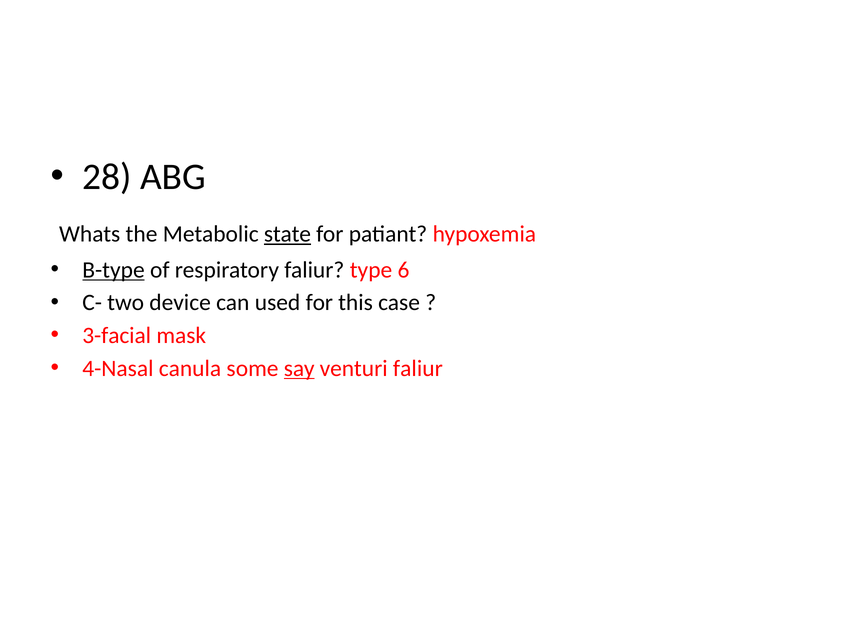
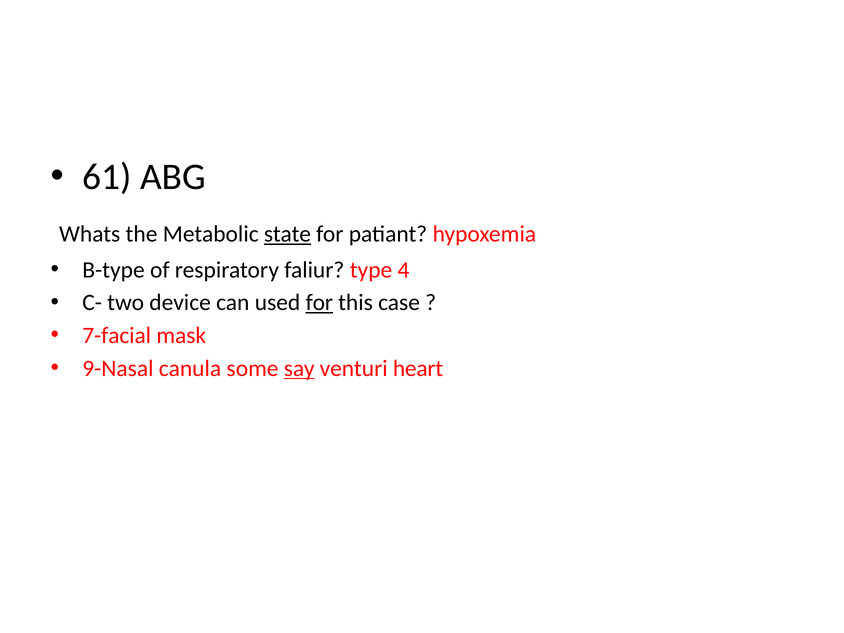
28: 28 -> 61 (107, 177)
B-type underline: present -> none (113, 270)
6: 6 -> 4 (404, 270)
for underline: none -> present (319, 303)
3-facial: 3-facial -> 7-facial (117, 336)
4-Nasal: 4-Nasal -> 9-Nasal (118, 368)
venturi faliur: faliur -> heart (418, 368)
